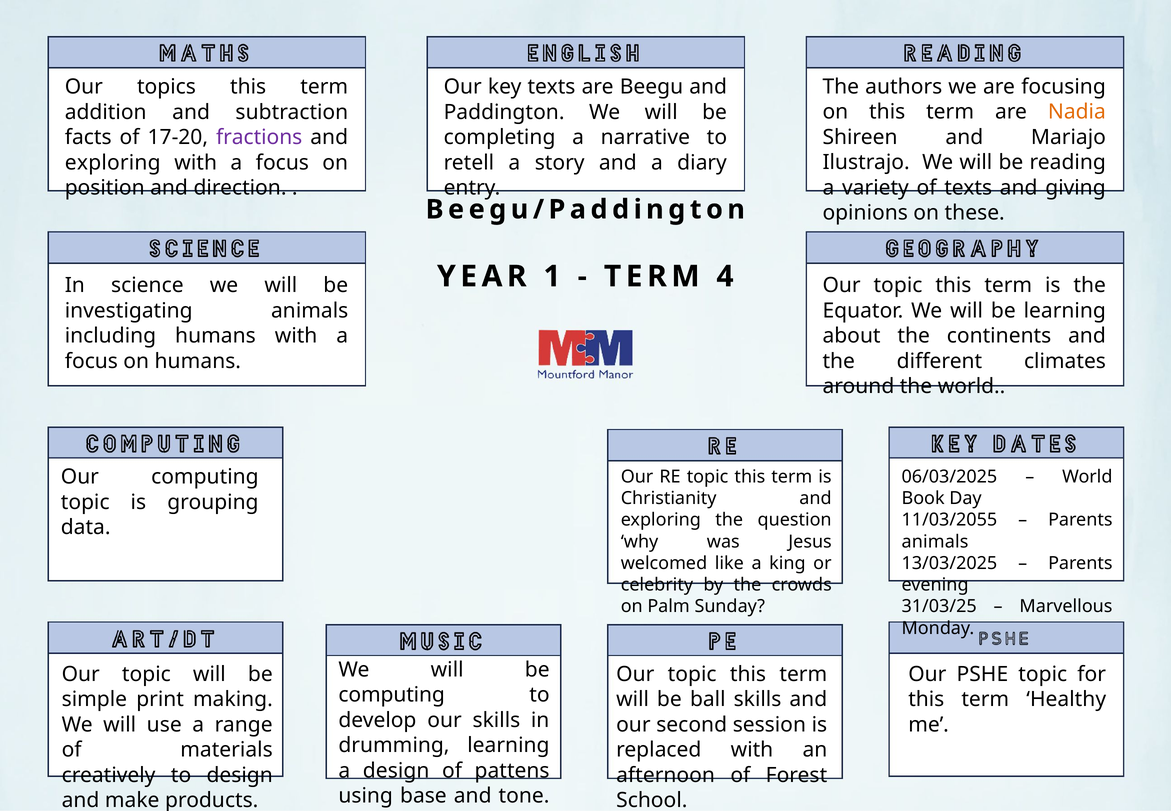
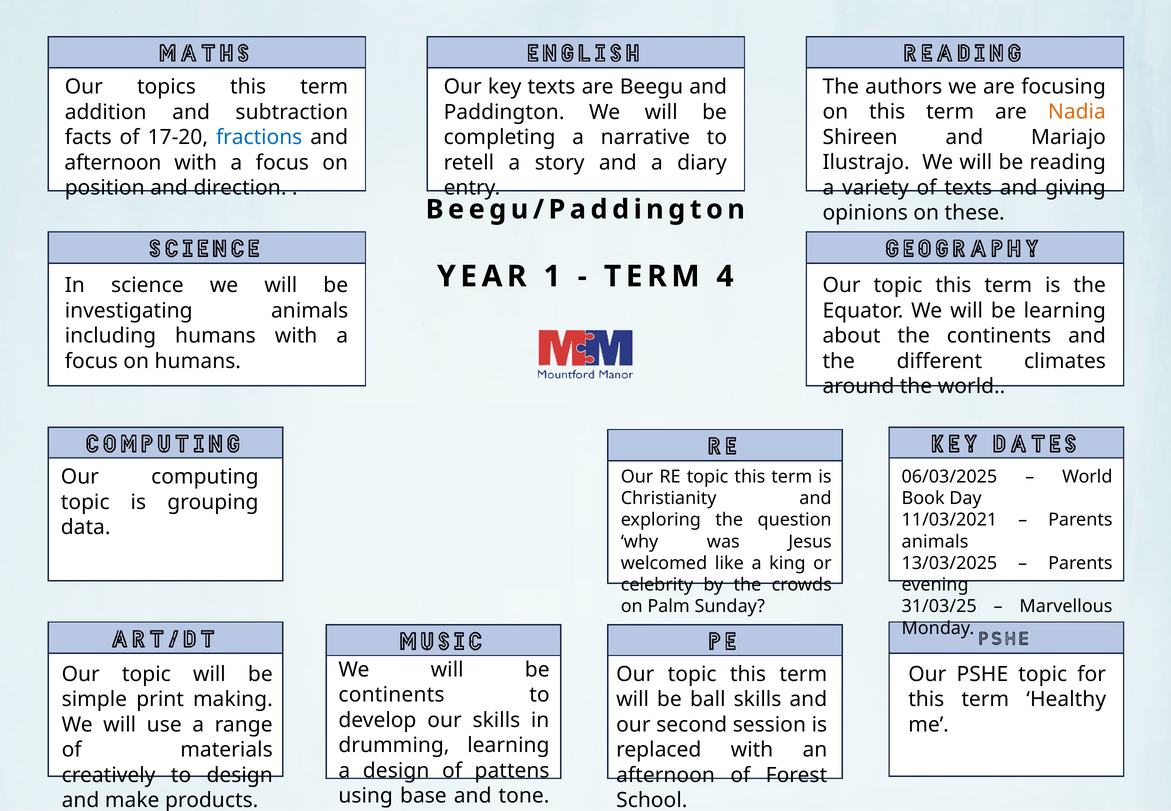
fractions colour: purple -> blue (259, 137)
exploring: exploring -> afternoon (113, 163)
11/03/2055: 11/03/2055 -> 11/03/2021 (949, 520)
computing: computing -> continents (392, 695)
